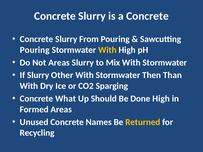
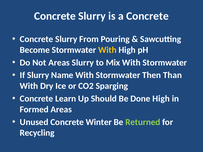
Pouring: Pouring -> Become (35, 50)
Other: Other -> Name (62, 75)
What: What -> Learn (66, 99)
Names: Names -> Winter (99, 122)
Returned colour: yellow -> light green (143, 122)
